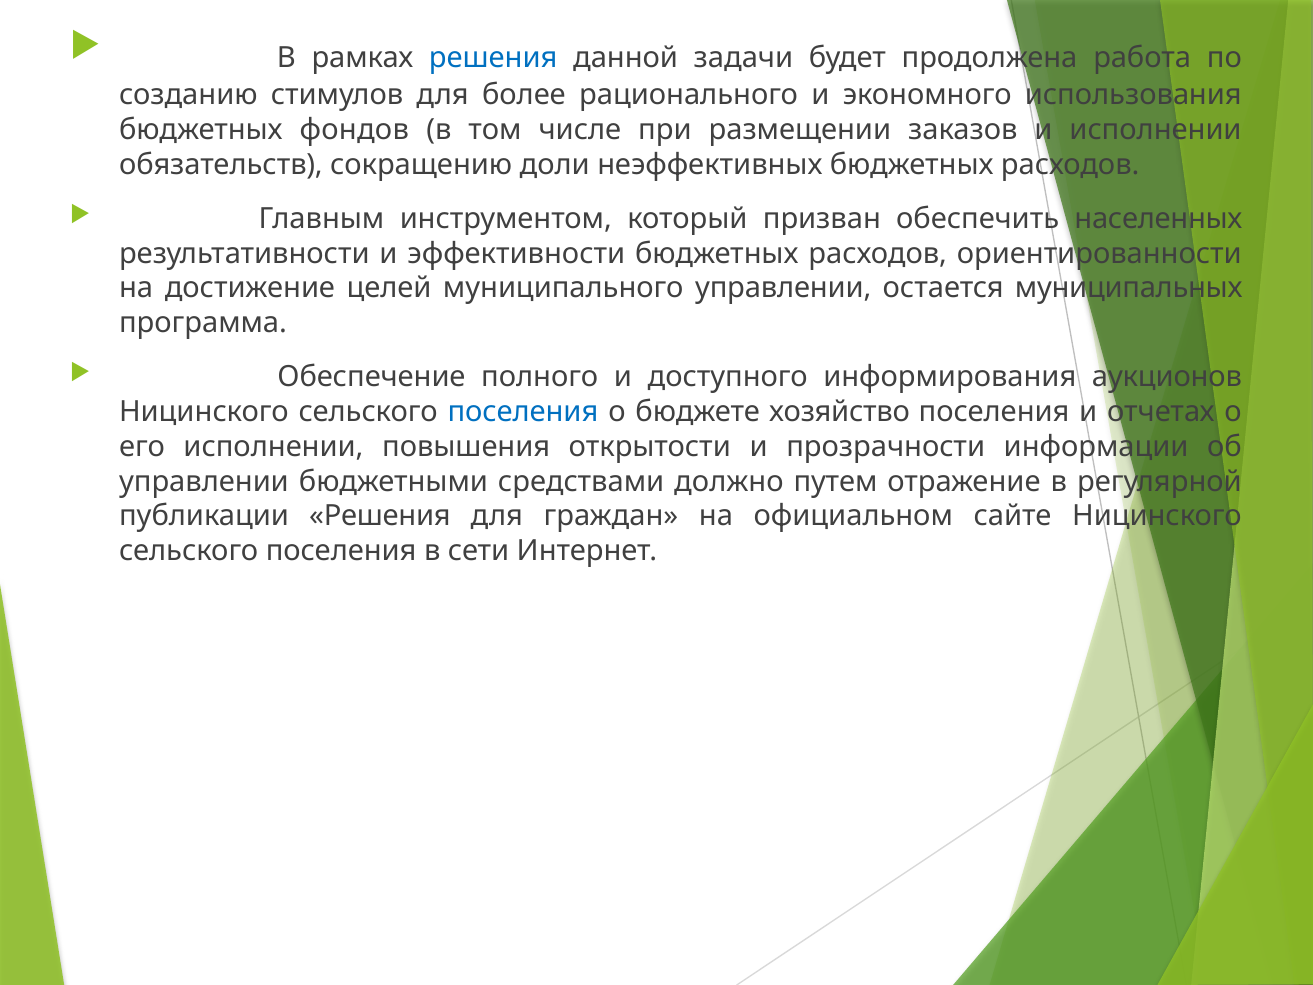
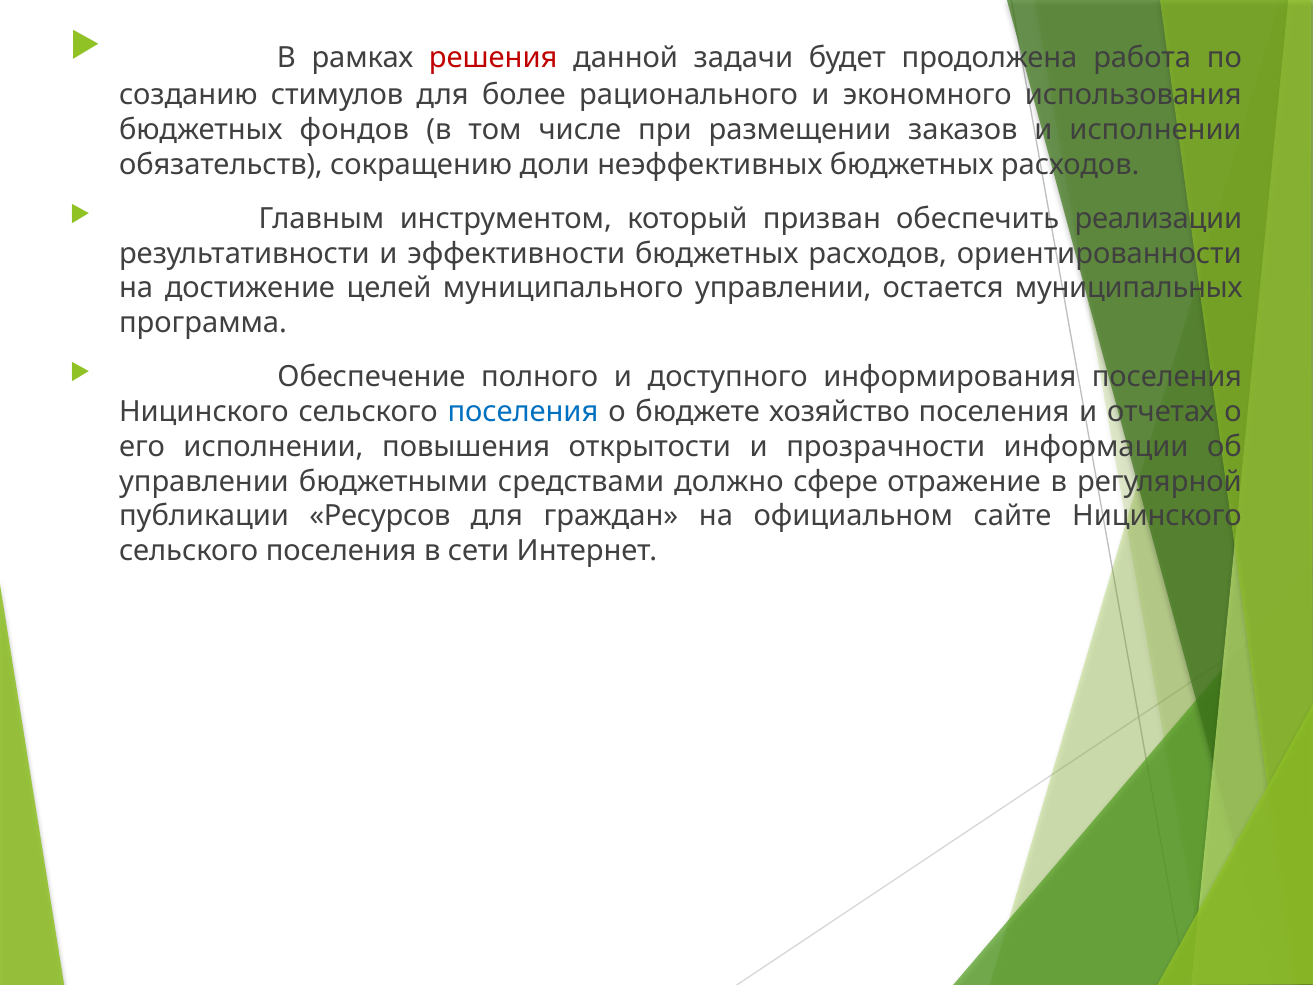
решения colour: blue -> red (493, 57)
населенных: населенных -> реализации (1158, 218)
информирования аукционов: аукционов -> поселения (1167, 376)
путем: путем -> сфере (836, 481)
публикации Решения: Решения -> Ресурсов (380, 516)
